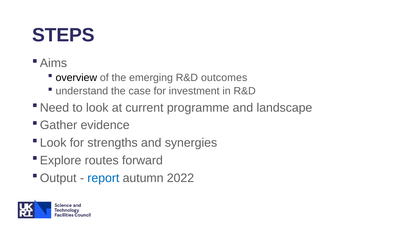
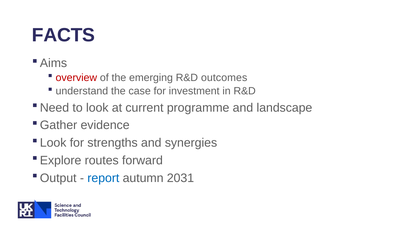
STEPS: STEPS -> FACTS (63, 35)
overview colour: black -> red (76, 78)
2022: 2022 -> 2031 (180, 178)
